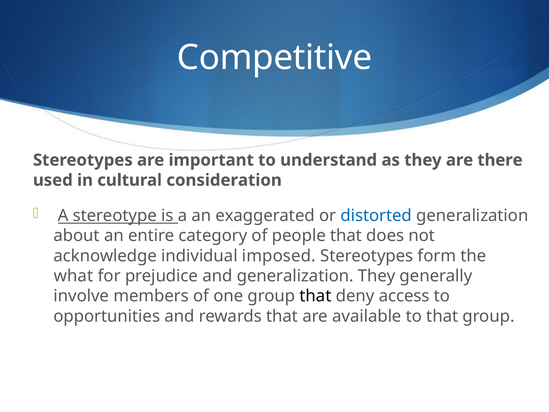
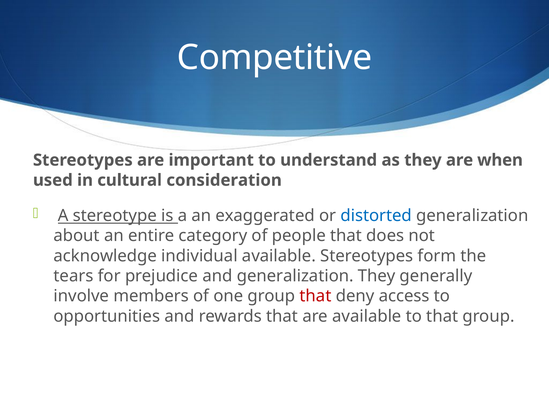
there: there -> when (500, 160)
individual imposed: imposed -> available (279, 256)
what: what -> tears (74, 276)
that colour: black -> red (316, 296)
